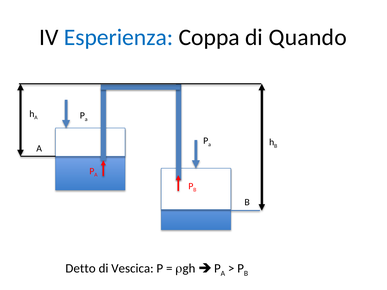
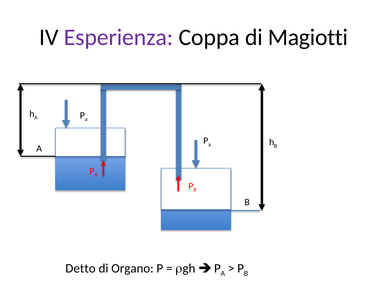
Esperienza colour: blue -> purple (119, 37)
Quando: Quando -> Magiotti (308, 37)
Vescica: Vescica -> Organo (132, 269)
